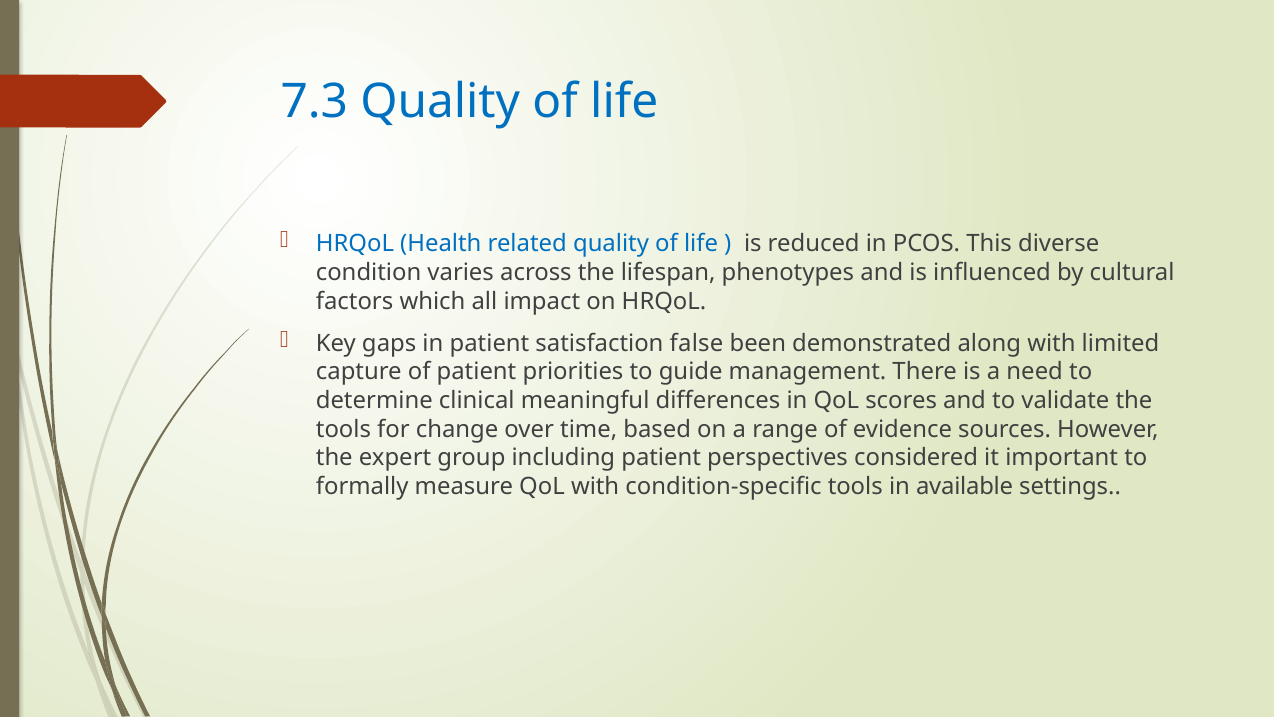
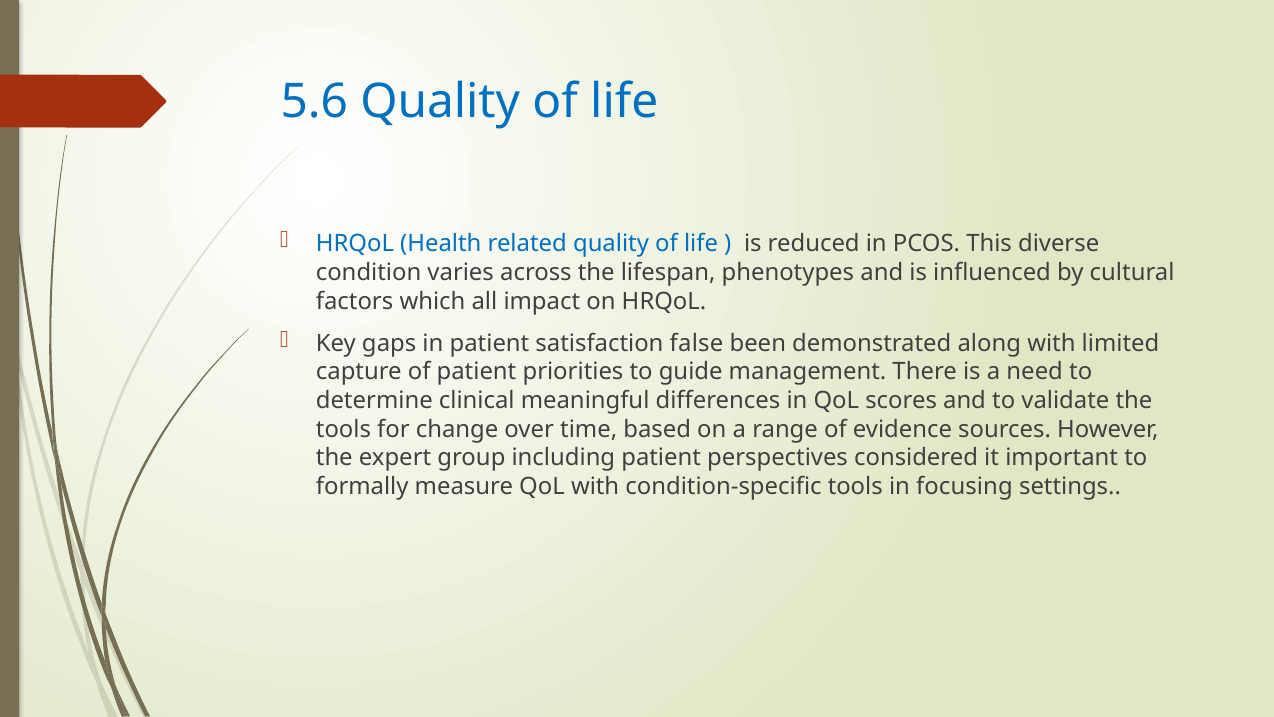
7.3: 7.3 -> 5.6 (314, 102)
available: available -> focusing (964, 486)
